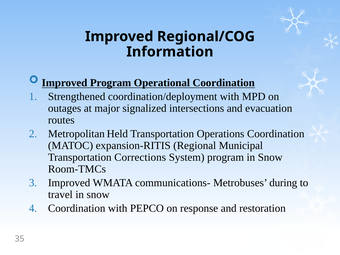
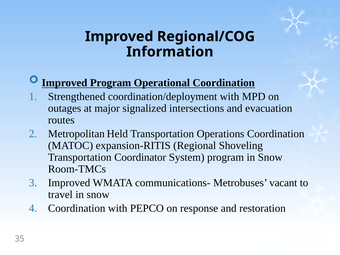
Municipal: Municipal -> Shoveling (241, 146)
Corrections: Corrections -> Coordinator (140, 157)
during: during -> vacant (283, 183)
